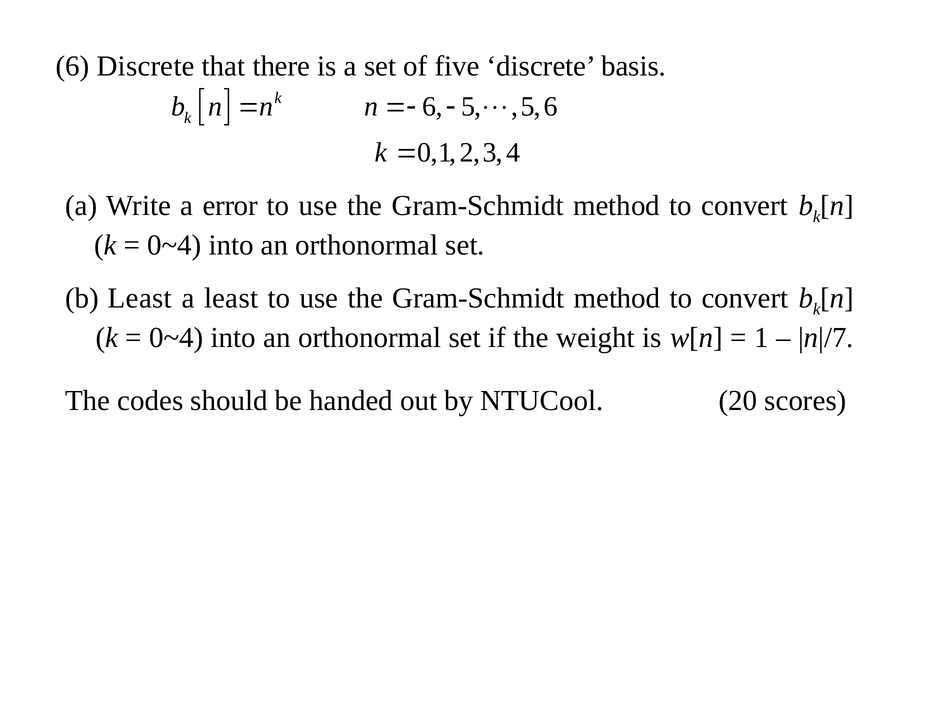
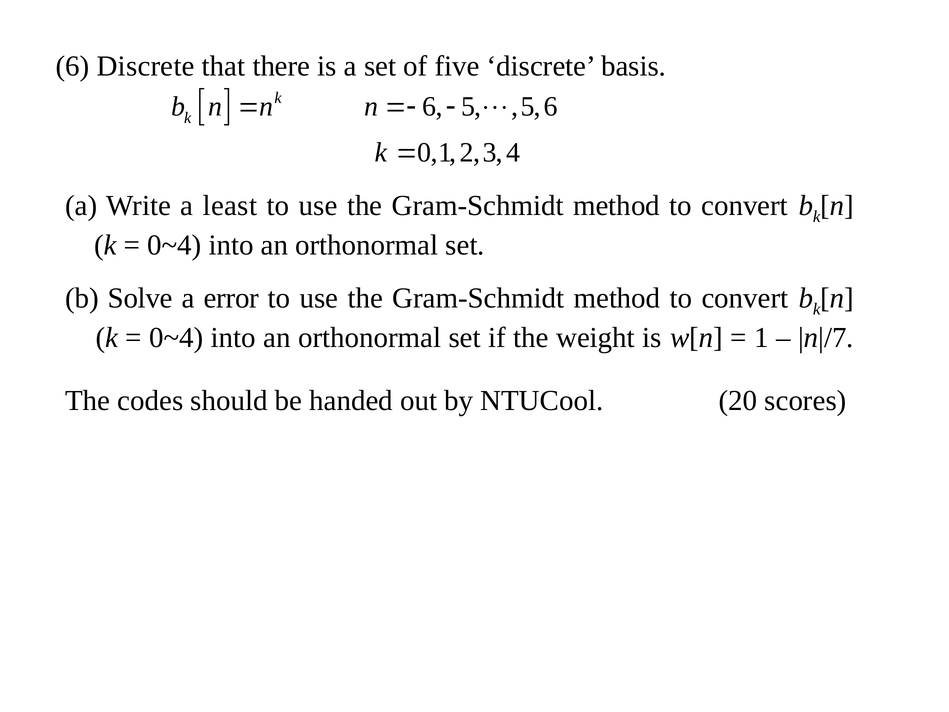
error: error -> least (230, 205)
b Least: Least -> Solve (140, 298)
a least: least -> error (231, 298)
